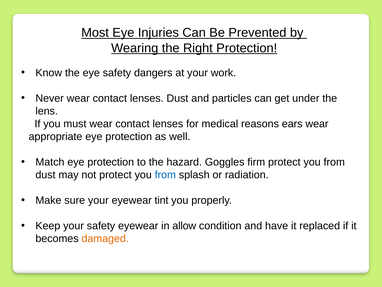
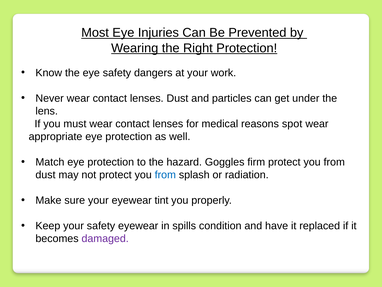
ears: ears -> spot (292, 124)
allow: allow -> spills (184, 226)
damaged colour: orange -> purple (105, 238)
